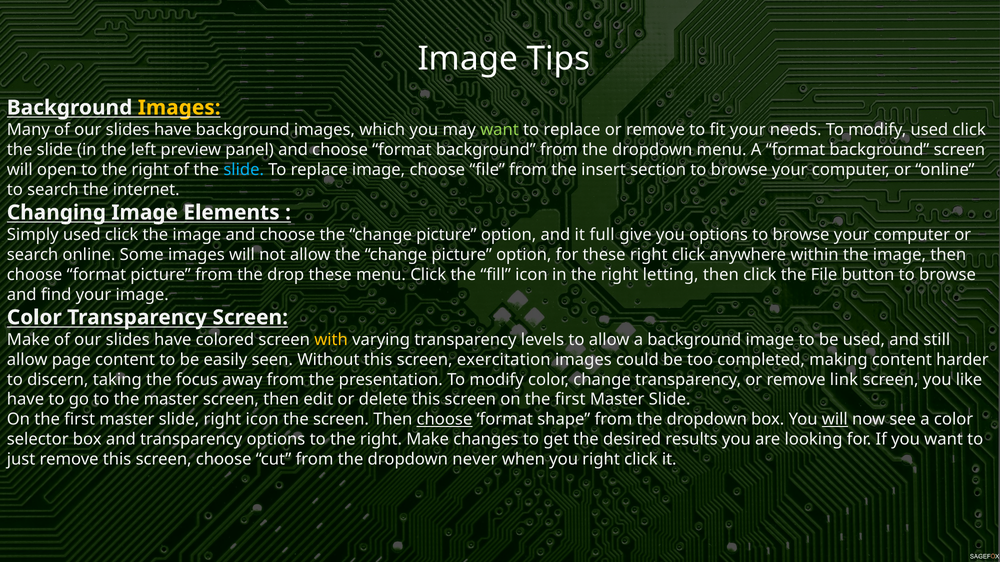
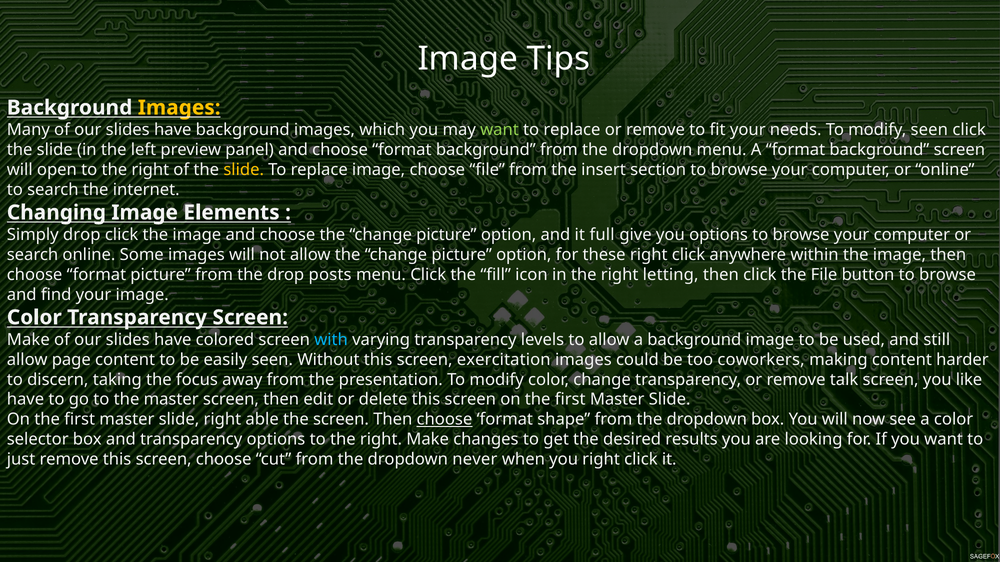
modify used: used -> seen (929, 130)
slide colour: light blue -> yellow (244, 170)
Simply used: used -> drop (82, 235)
drop these: these -> posts (330, 275)
with colour: yellow -> light blue (331, 340)
completed: completed -> coworkers (761, 360)
link: link -> talk (844, 380)
right icon: icon -> able (262, 420)
will underline: present -> none (835, 420)
